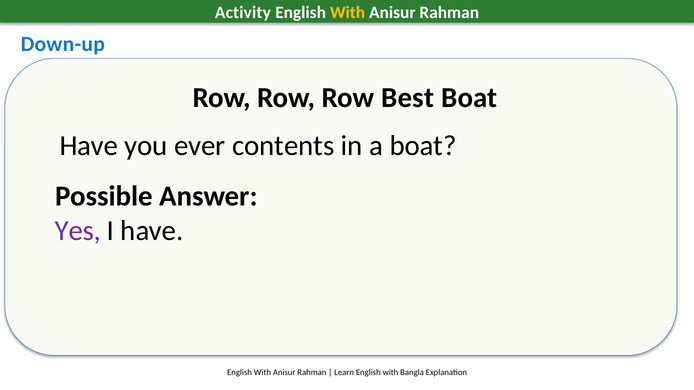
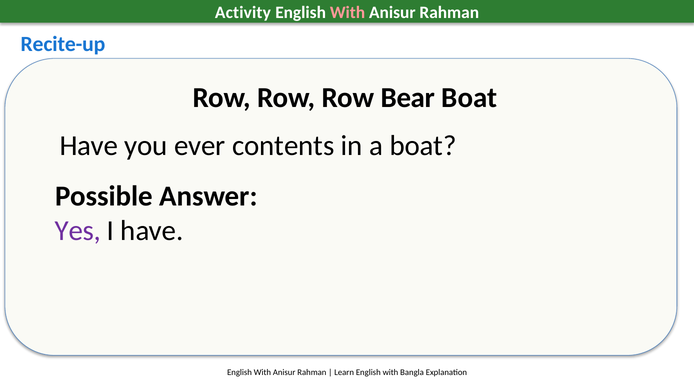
With colour: yellow -> pink (348, 13)
Down-up: Down-up -> Recite-up (63, 44)
Best: Best -> Bear (408, 98)
